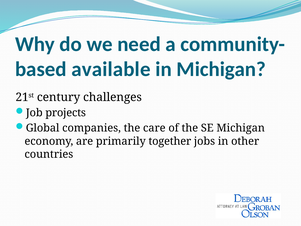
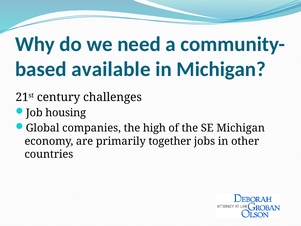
projects: projects -> housing (66, 113)
care: care -> high (154, 128)
